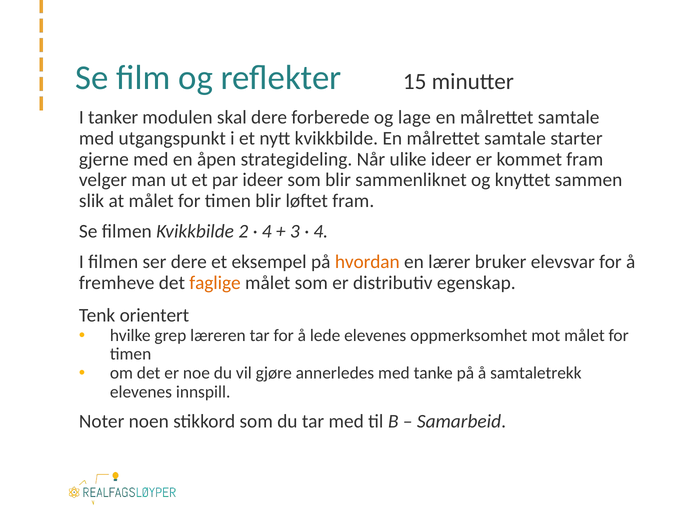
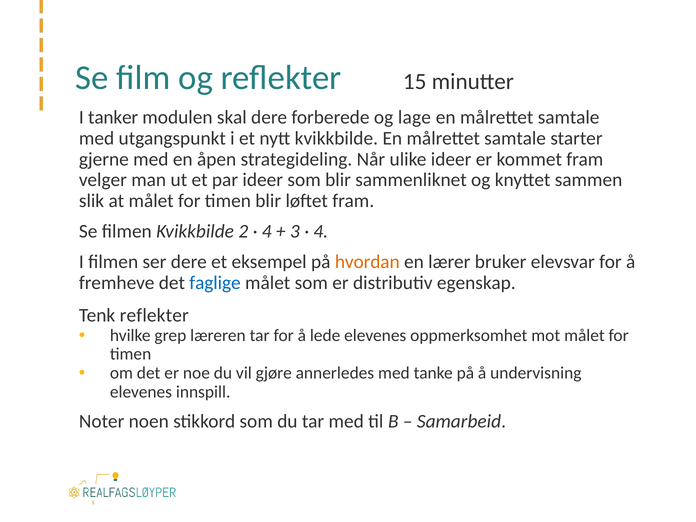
faglige colour: orange -> blue (215, 283)
Tenk orientert: orientert -> reflekter (154, 315)
samtaletrekk: samtaletrekk -> undervisning (536, 373)
